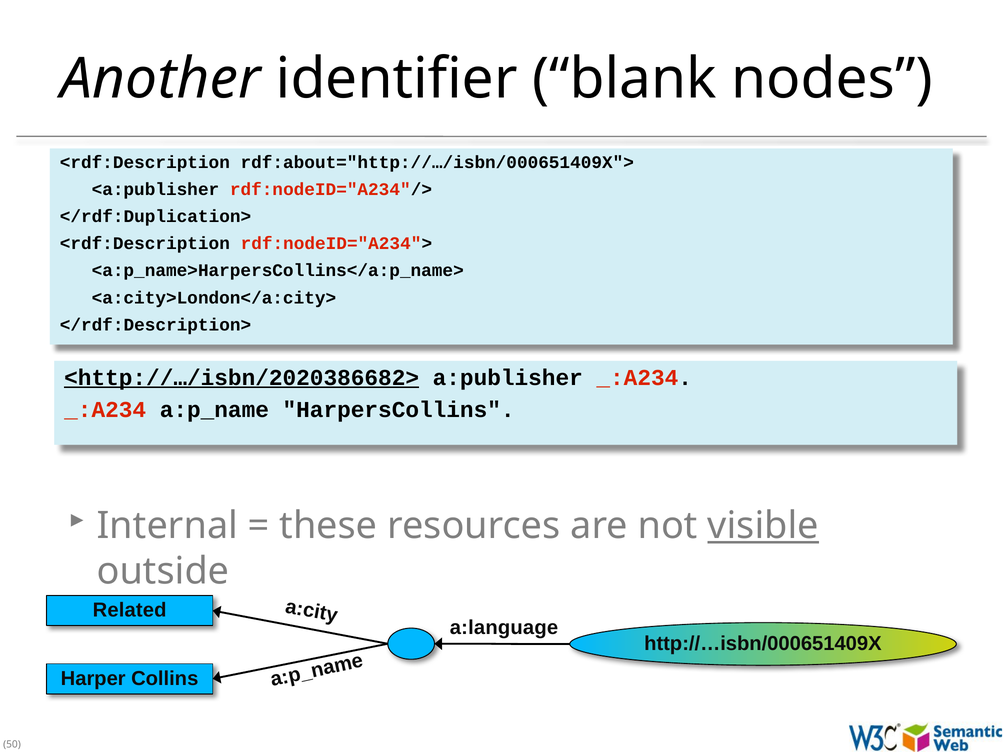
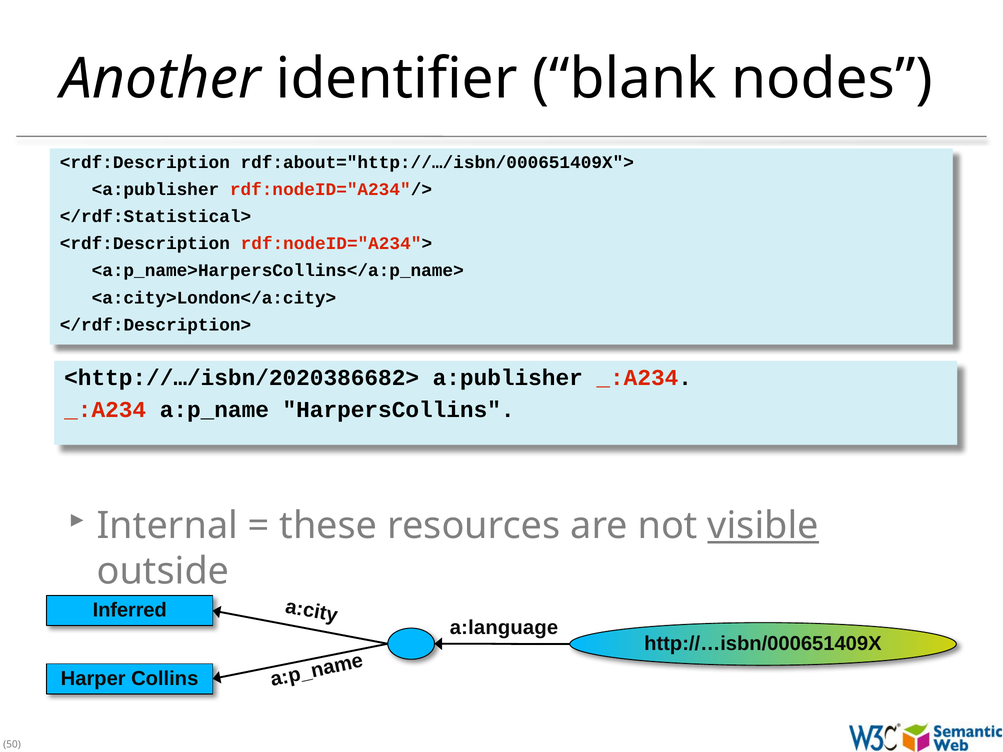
</rdf:Duplication>: </rdf:Duplication> -> </rdf:Statistical> (155, 217)
<http://…/isbn/2020386682> underline: present -> none (242, 378)
Related: Related -> Inferred (130, 610)
